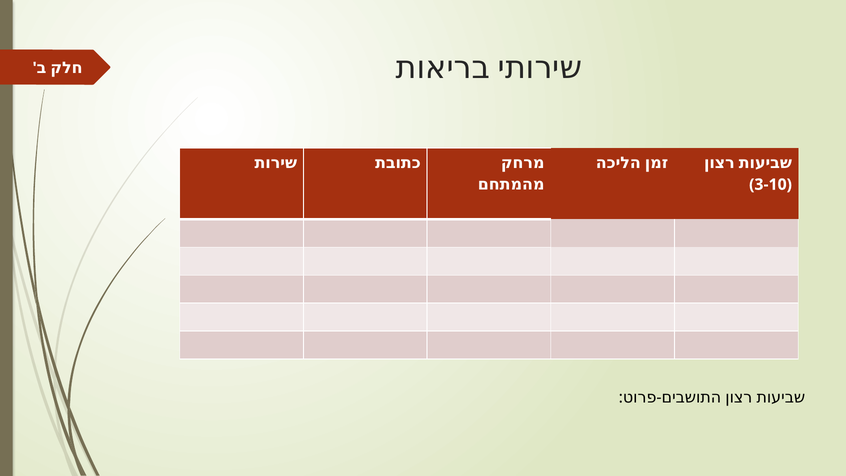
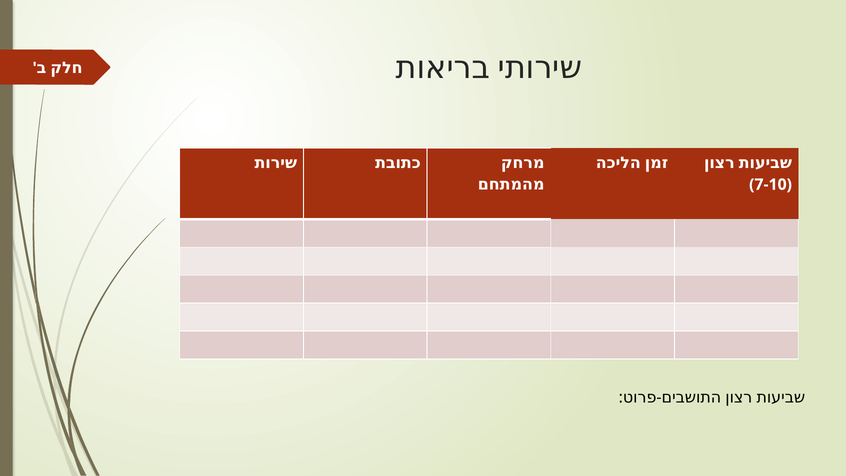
3-10: 3-10 -> 7-10 (771, 184)
